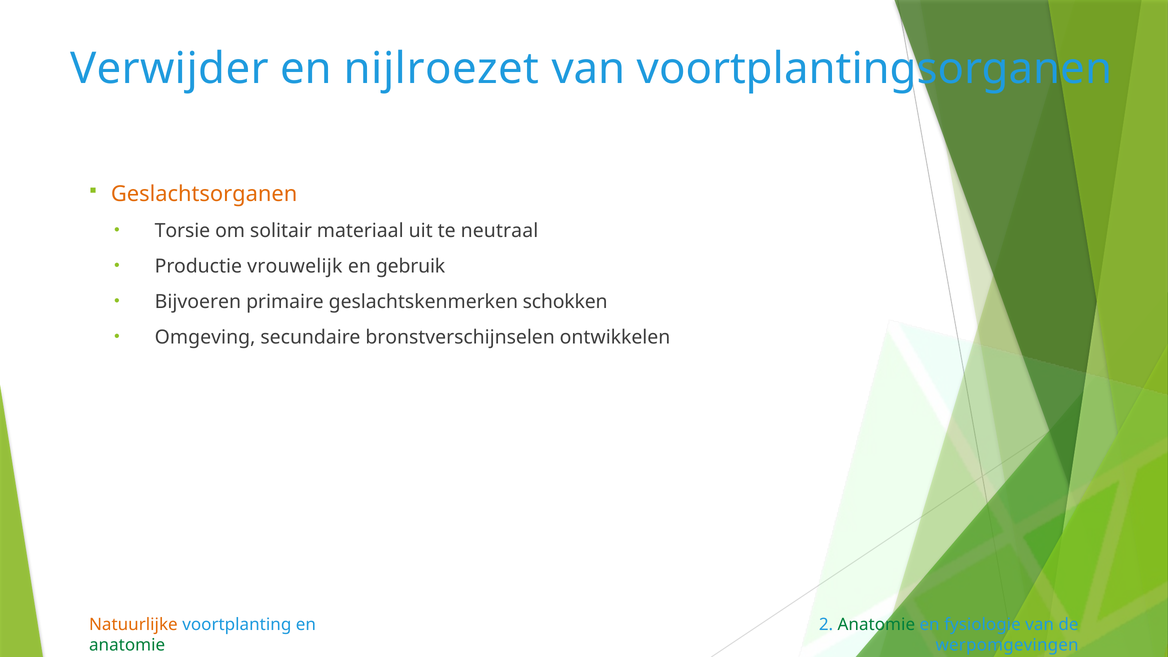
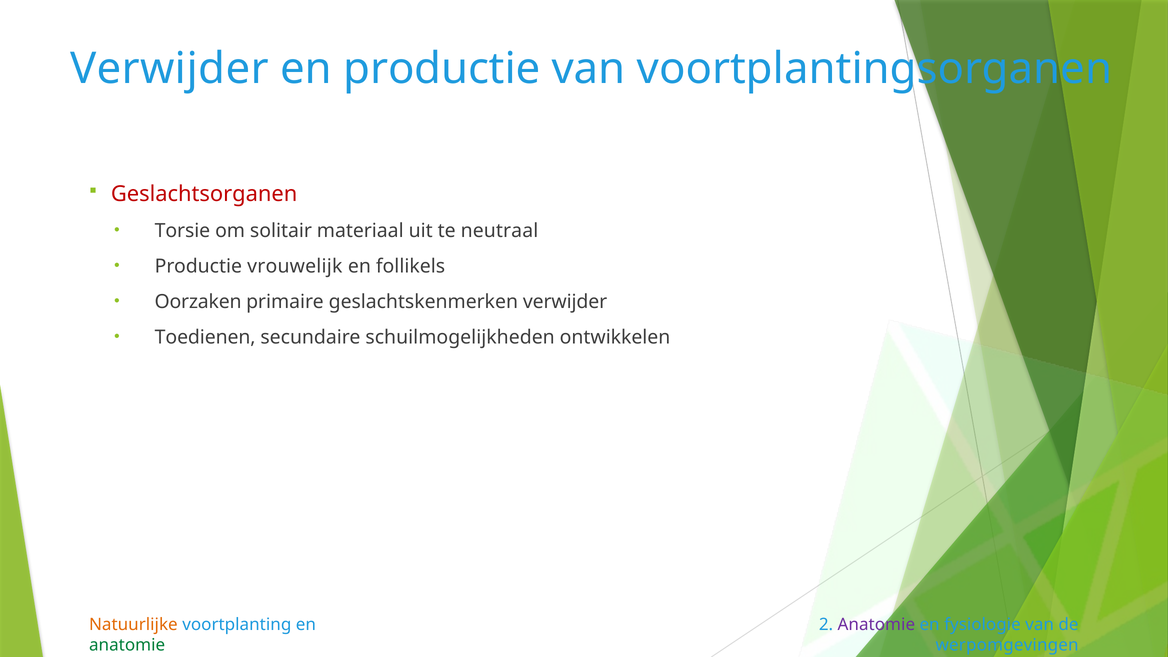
en nijlroezet: nijlroezet -> productie (442, 69)
Geslachtsorganen colour: orange -> red (204, 194)
gebruik: gebruik -> follikels (411, 266)
Bijvoeren: Bijvoeren -> Oorzaken (198, 302)
geslachtskenmerken schokken: schokken -> verwijder (565, 302)
Omgeving: Omgeving -> Toedienen (205, 337)
bronstverschijnselen: bronstverschijnselen -> schuilmogelijkheden (460, 337)
Anatomie colour: green -> purple (876, 625)
